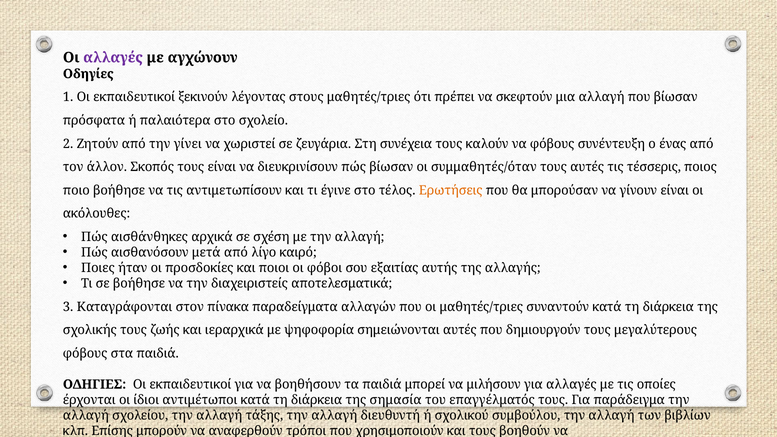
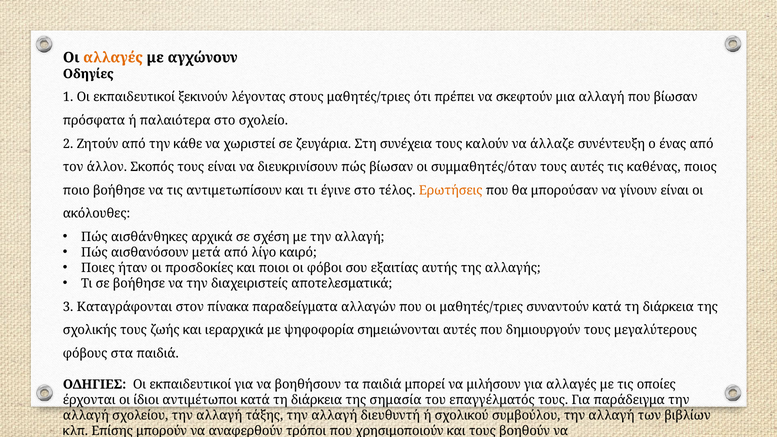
αλλαγές colour: purple -> orange (113, 58)
γίνει: γίνει -> κάθε (188, 144)
να φόβους: φόβους -> άλλαζε (552, 144)
τέσσερις: τέσσερις -> καθένας (654, 167)
